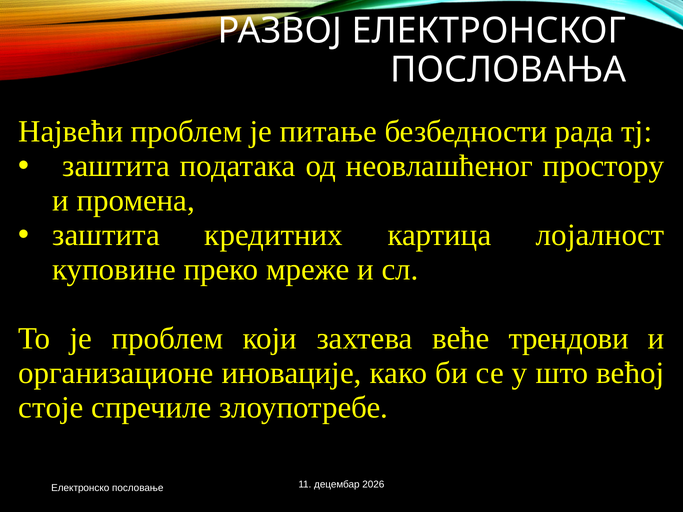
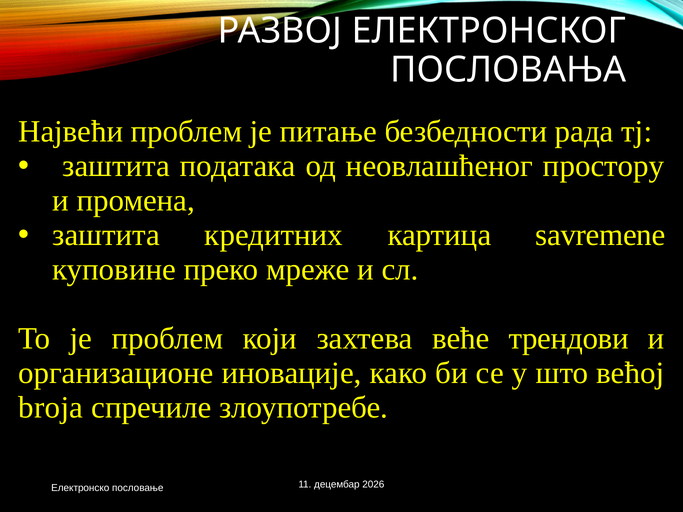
лојалност: лојалност -> savremene (600, 235)
стоје: стоје -> broja (51, 408)
